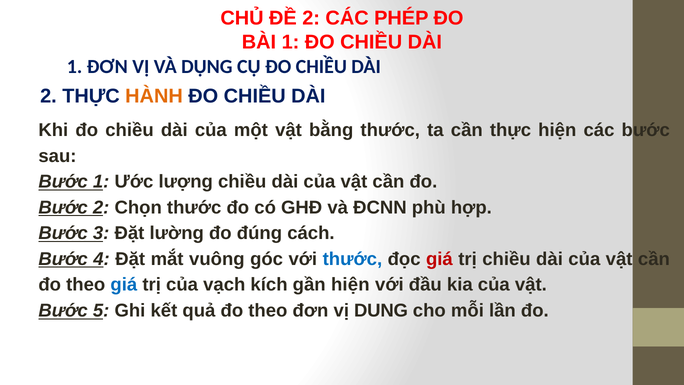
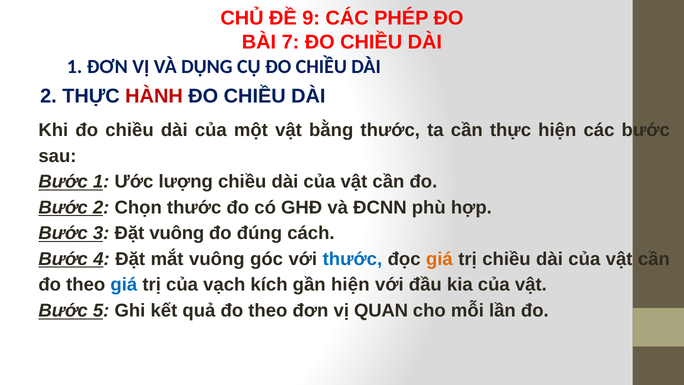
ĐỀ 2: 2 -> 9 (311, 18)
BÀI 1: 1 -> 7 (290, 42)
HÀNH colour: orange -> red (154, 96)
Đặt lường: lường -> vuông (177, 233)
giá colour: red -> orange (439, 259)
DUNG: DUNG -> QUAN (381, 310)
